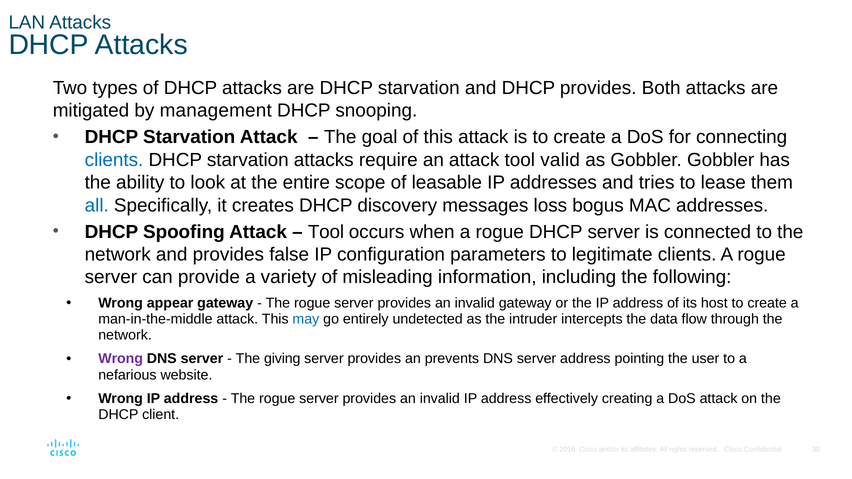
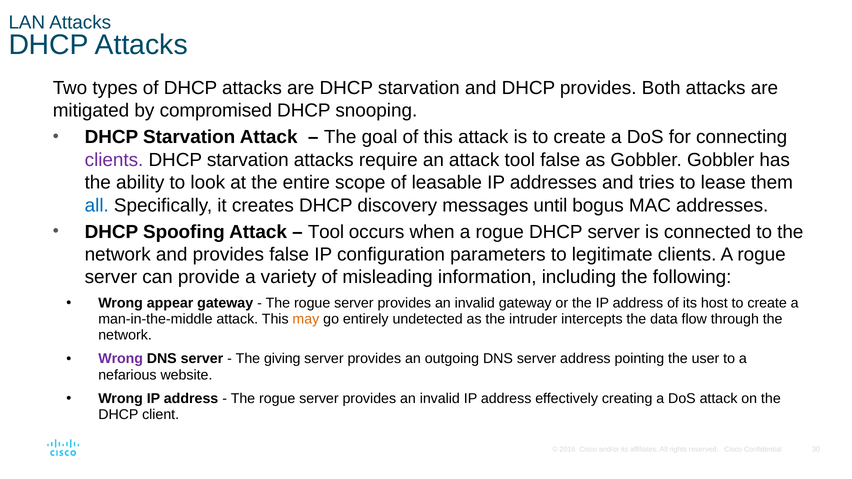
management: management -> compromised (216, 111)
clients colour: blue -> purple (114, 160)
tool valid: valid -> false (560, 160)
loss: loss -> until (550, 205)
may colour: blue -> orange (306, 319)
prevents: prevents -> outgoing (452, 359)
